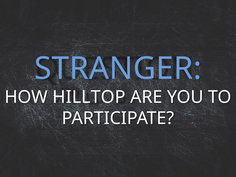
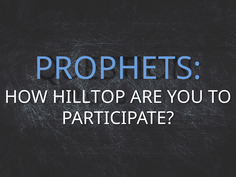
STRANGER: STRANGER -> PROPHETS (118, 69)
